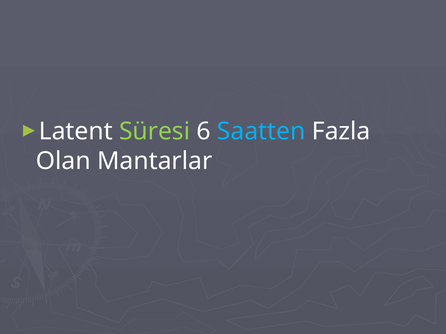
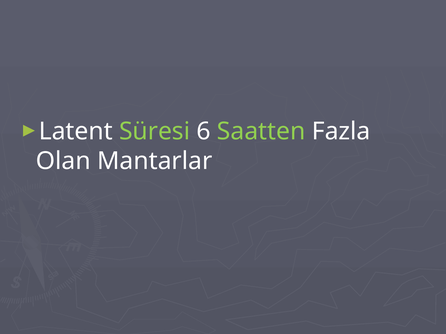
Saatten colour: light blue -> light green (261, 132)
